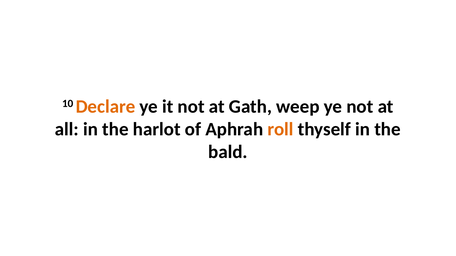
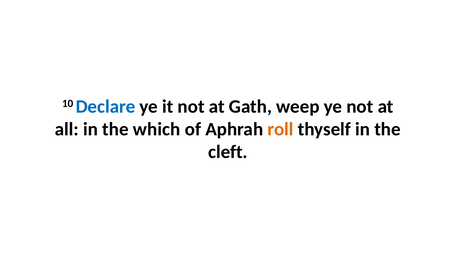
Declare colour: orange -> blue (105, 107)
harlot: harlot -> which (157, 130)
bald: bald -> cleft (228, 152)
